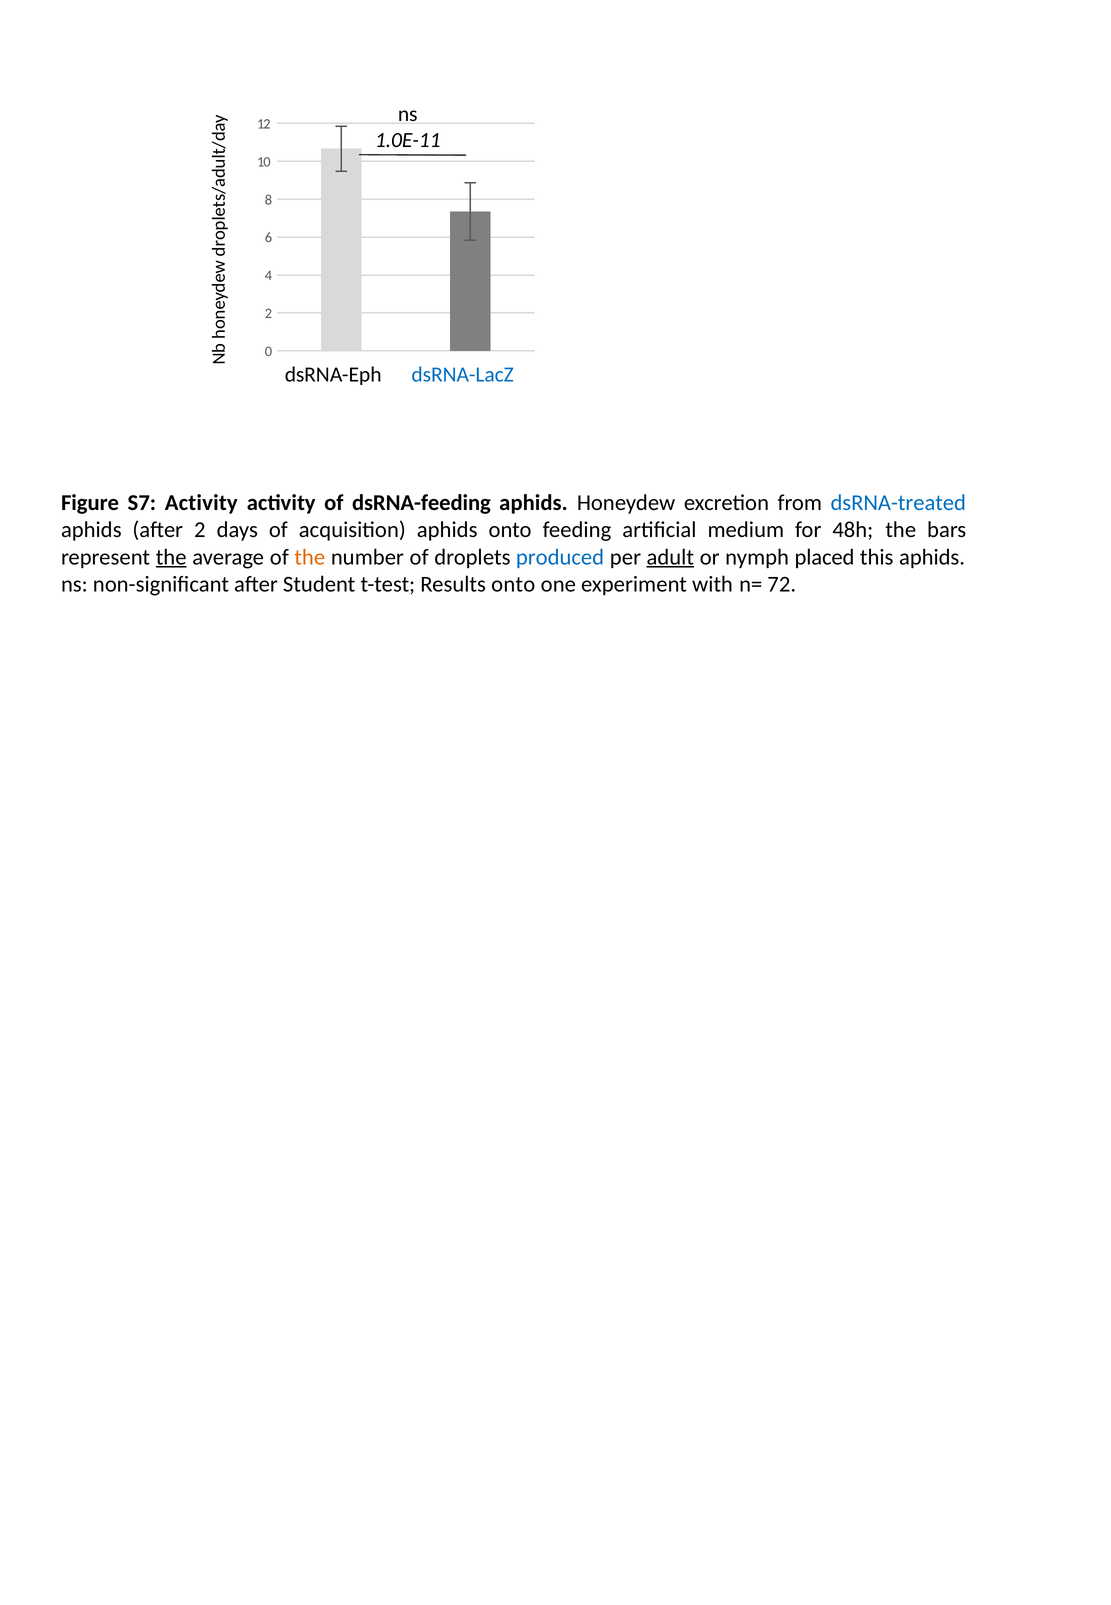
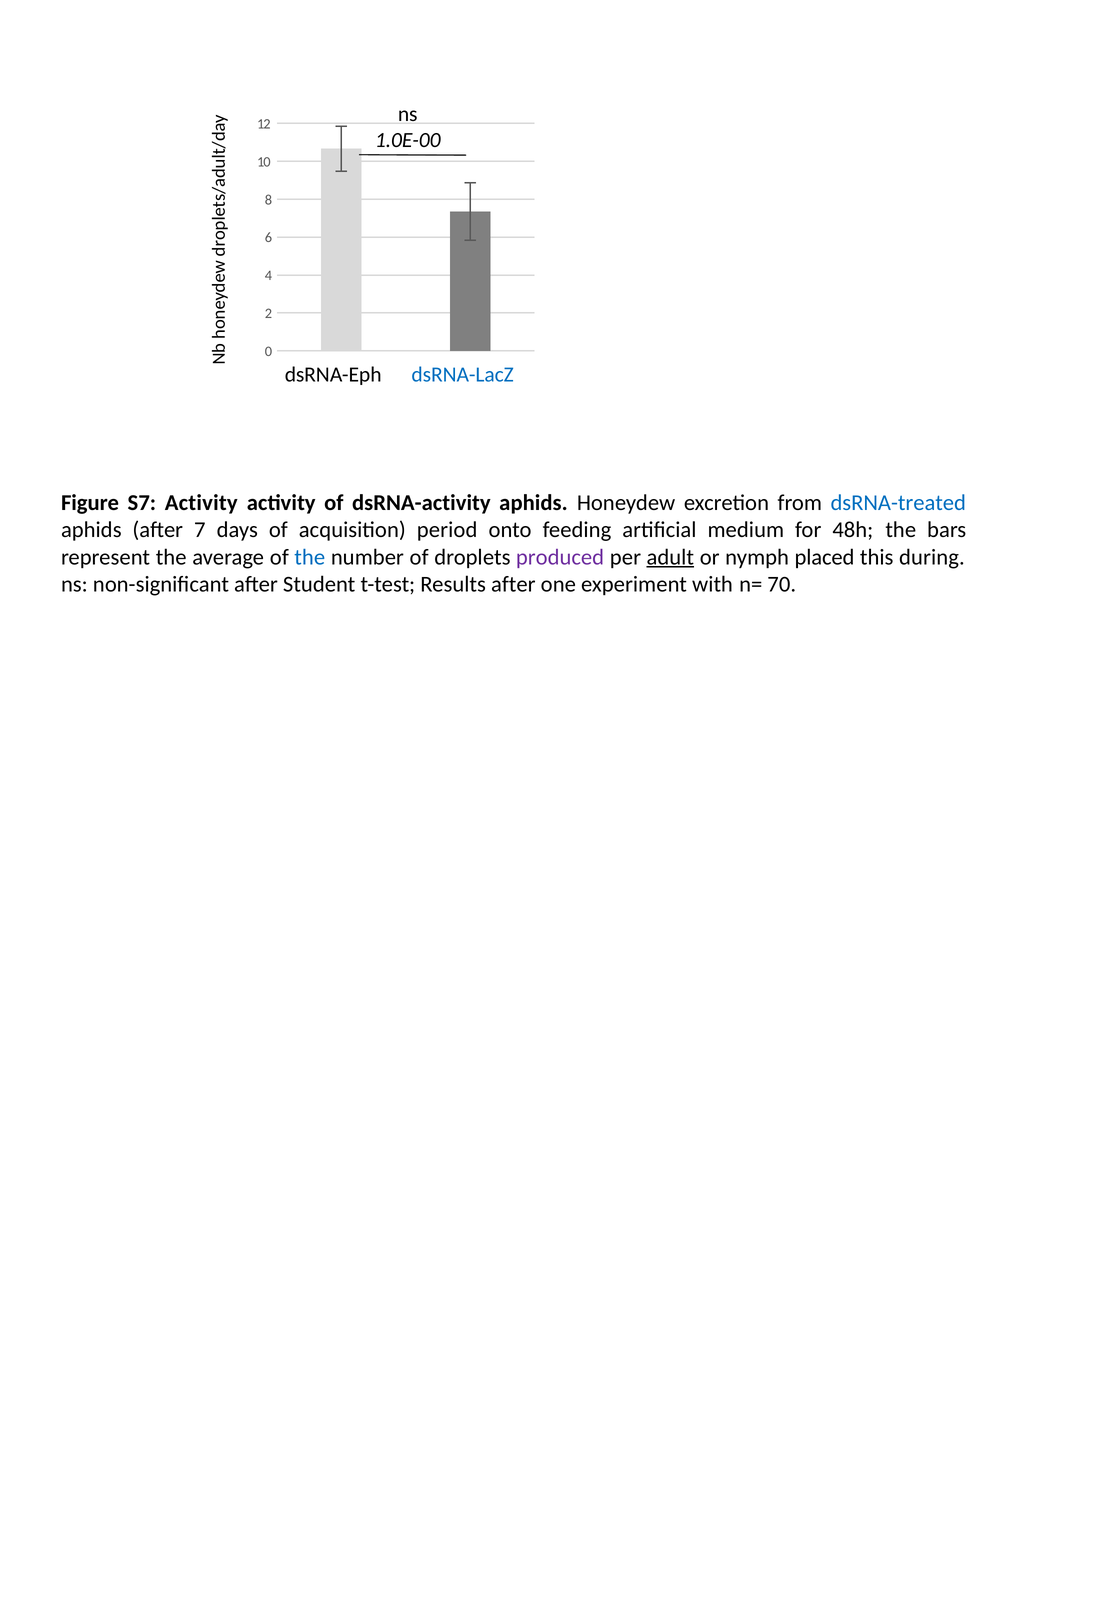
1.0E-11: 1.0E-11 -> 1.0E-00 (408, 140)
dsRNA-feeding: dsRNA-feeding -> dsRNA-activity (421, 503)
after 2: 2 -> 7 (200, 530)
acquisition aphids: aphids -> period (447, 530)
the underline: present -> none (171, 557)
the colour: orange -> blue (310, 557)
produced colour: blue -> purple (560, 557)
this aphids: aphids -> during (932, 557)
Results onto: onto -> after (513, 584)
72: 72 -> 70 (782, 584)
